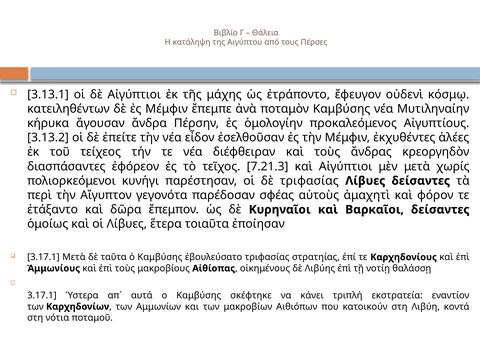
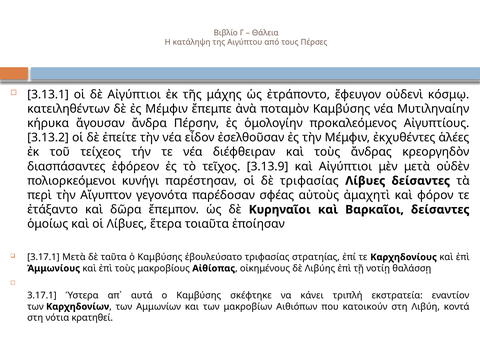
7.21.3: 7.21.3 -> 3.13.9 (268, 166)
χωρίς: χωρίς -> οὐδὲν (453, 166)
ποταμοῦ: ποταμοῦ -> κρατηθεί (92, 318)
